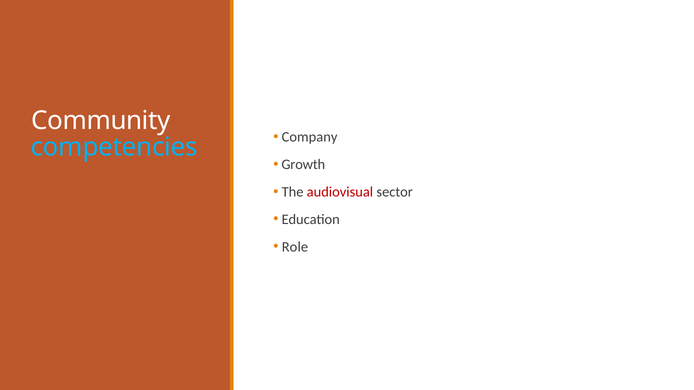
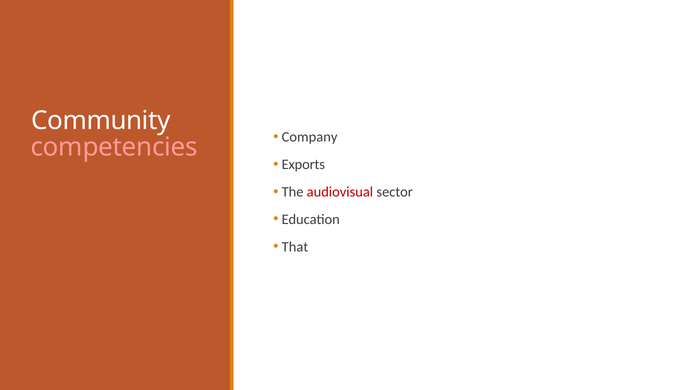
competencies colour: light blue -> pink (114, 147)
Growth: Growth -> Exports (303, 165)
Role: Role -> That (295, 247)
